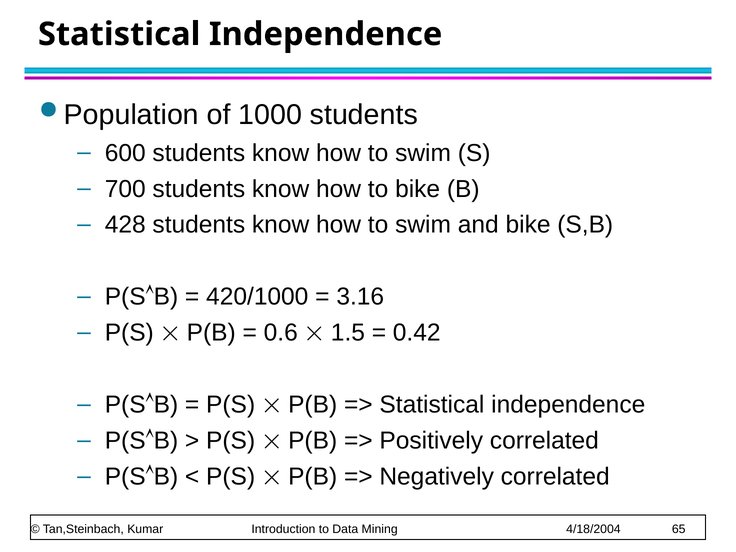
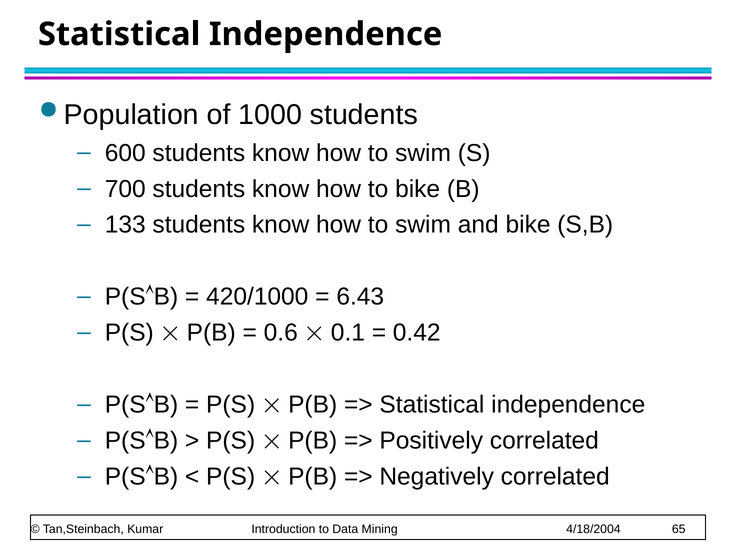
428: 428 -> 133 (125, 225)
3.16: 3.16 -> 6.43 (360, 297)
1.5: 1.5 -> 0.1 (348, 333)
